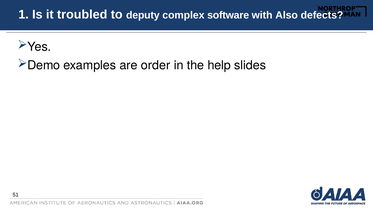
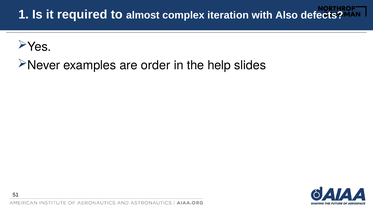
troubled: troubled -> required (82, 14)
deputy: deputy -> almost (143, 15)
software: software -> iteration (228, 15)
Demo: Demo -> Never (44, 65)
